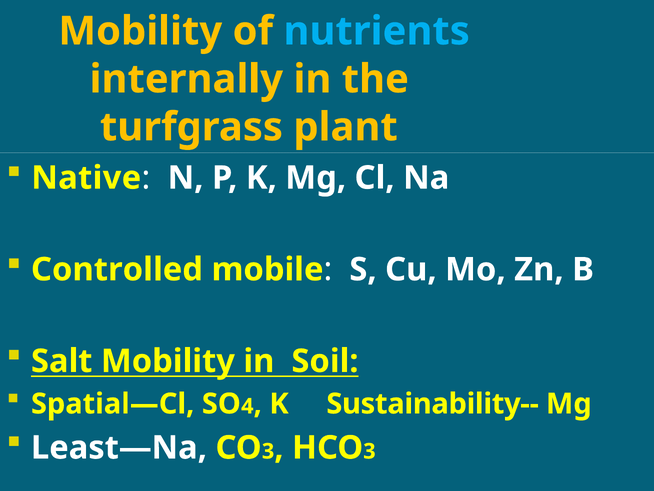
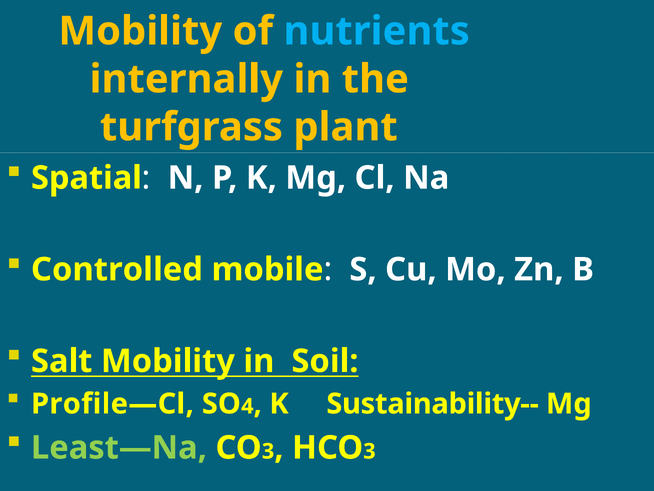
Native: Native -> Spatial (86, 178)
Spatial—Cl: Spatial—Cl -> Profile—Cl (112, 403)
Least—Na colour: white -> light green (119, 447)
